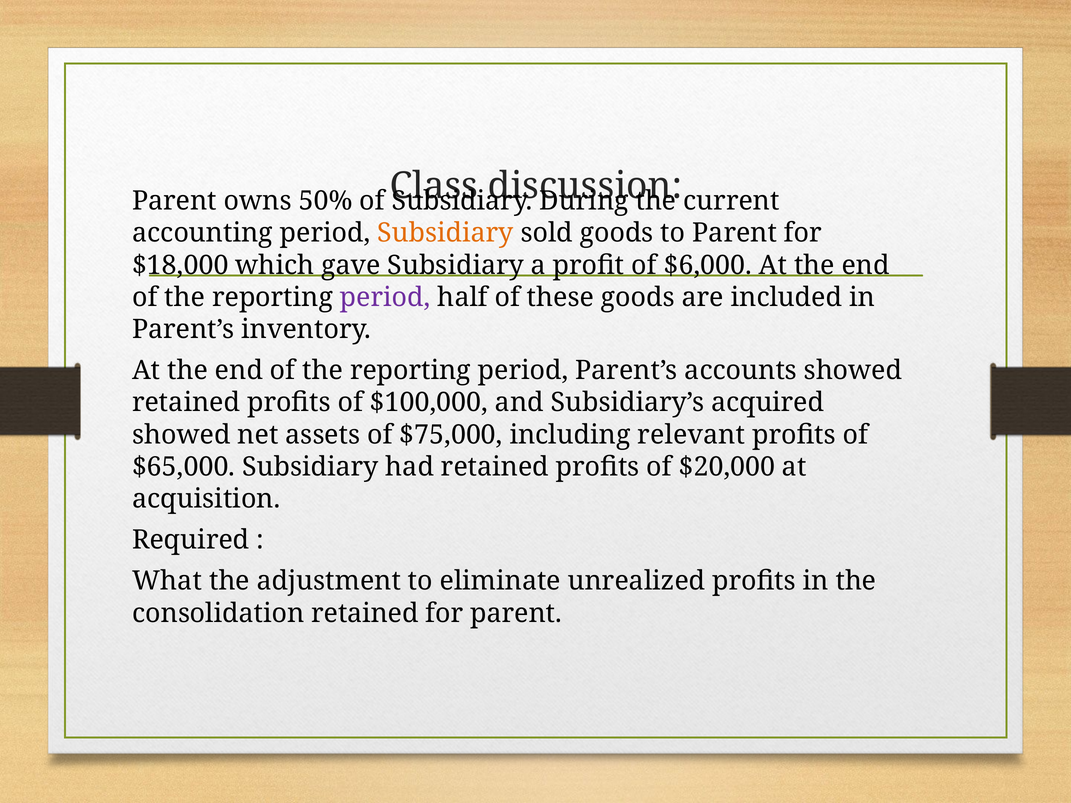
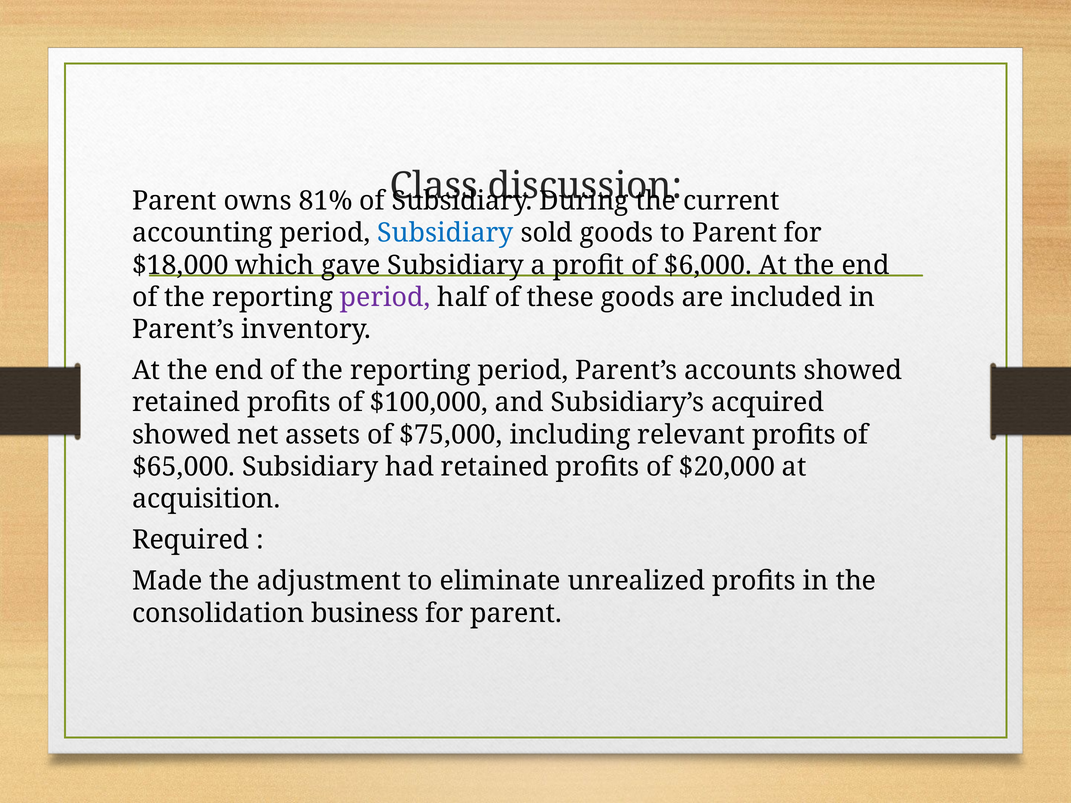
50%: 50% -> 81% (326, 201)
Subsidiary colour: orange -> blue (445, 233)
What: What -> Made (167, 581)
consolidation retained: retained -> business (365, 613)
